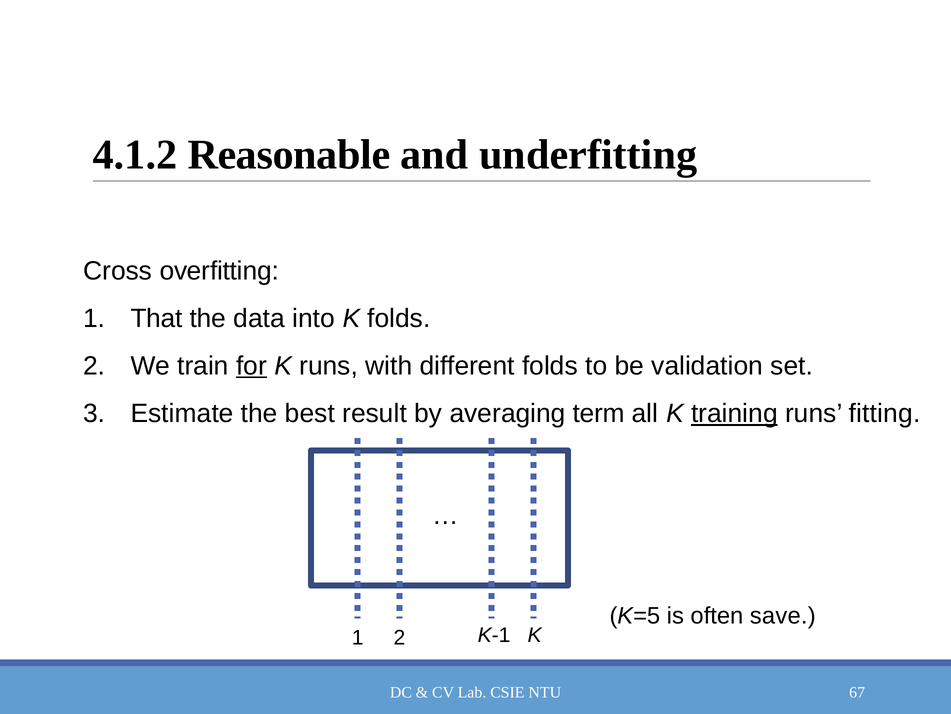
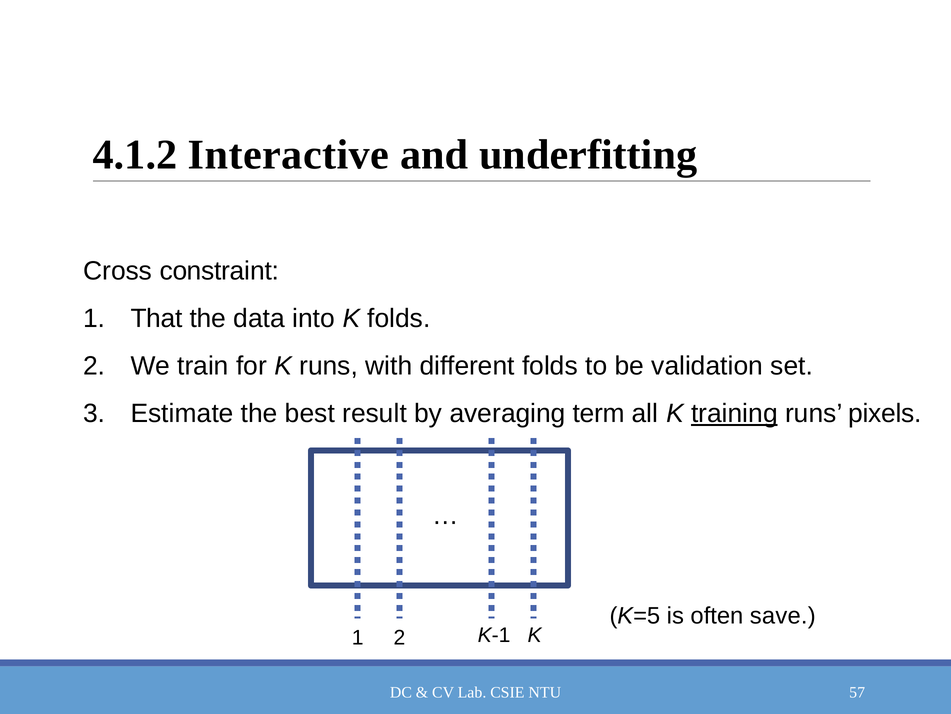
Reasonable: Reasonable -> Interactive (289, 155)
overfitting: overfitting -> constraint (219, 271)
for underline: present -> none (251, 366)
fitting: fitting -> pixels (885, 413)
67: 67 -> 57 (857, 692)
